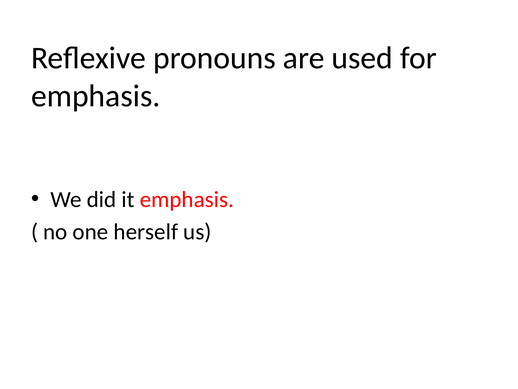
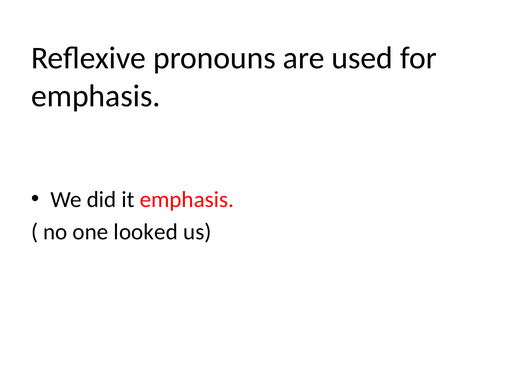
herself: herself -> looked (146, 232)
